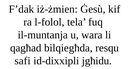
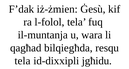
safi: safi -> tela (23, 61)
